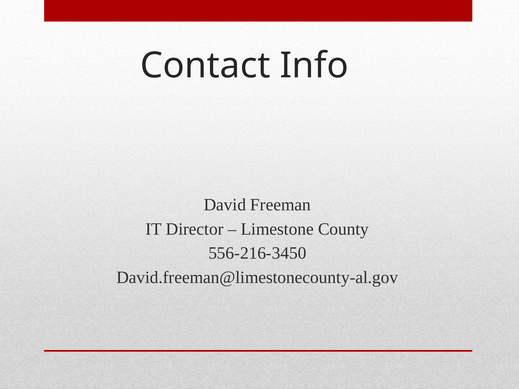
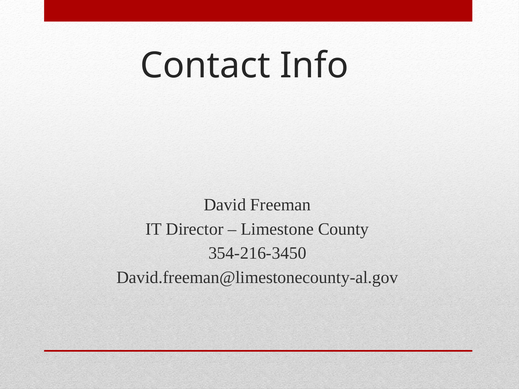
556-216-3450: 556-216-3450 -> 354-216-3450 (257, 253)
